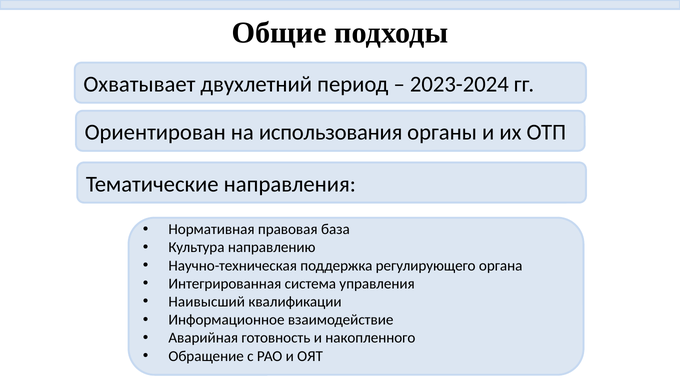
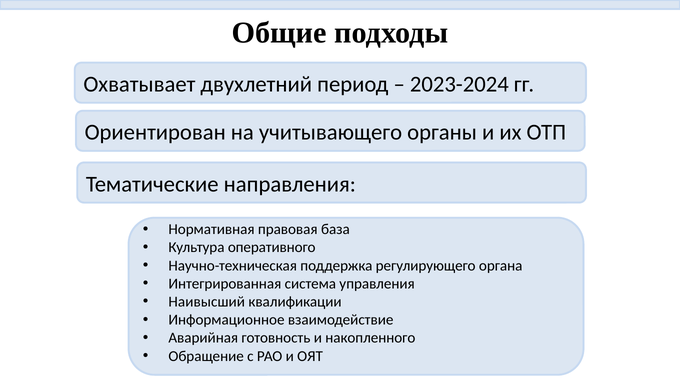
использования: использования -> учитывающего (331, 133)
направлению: направлению -> оперативного (272, 248)
